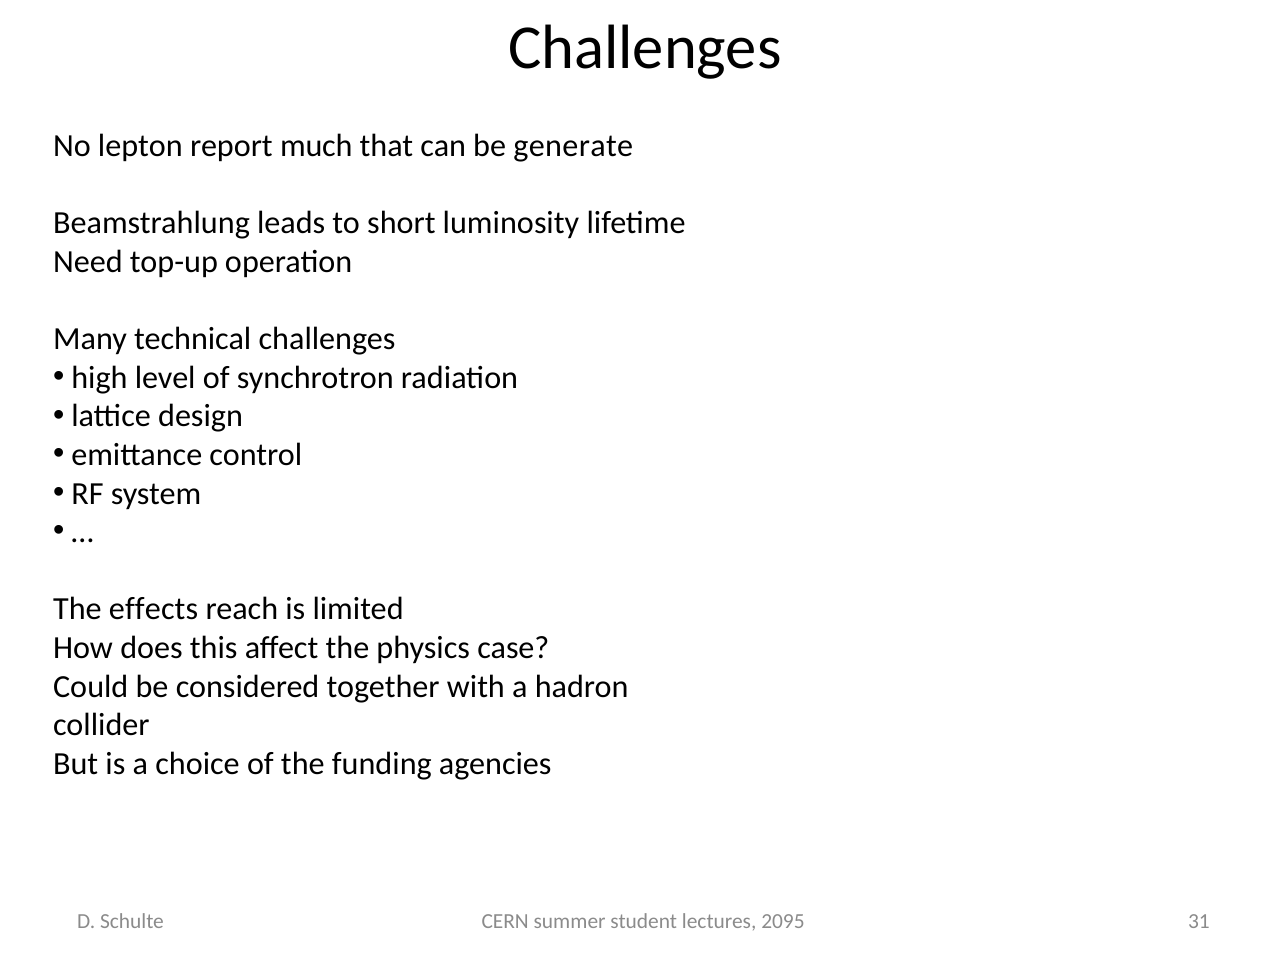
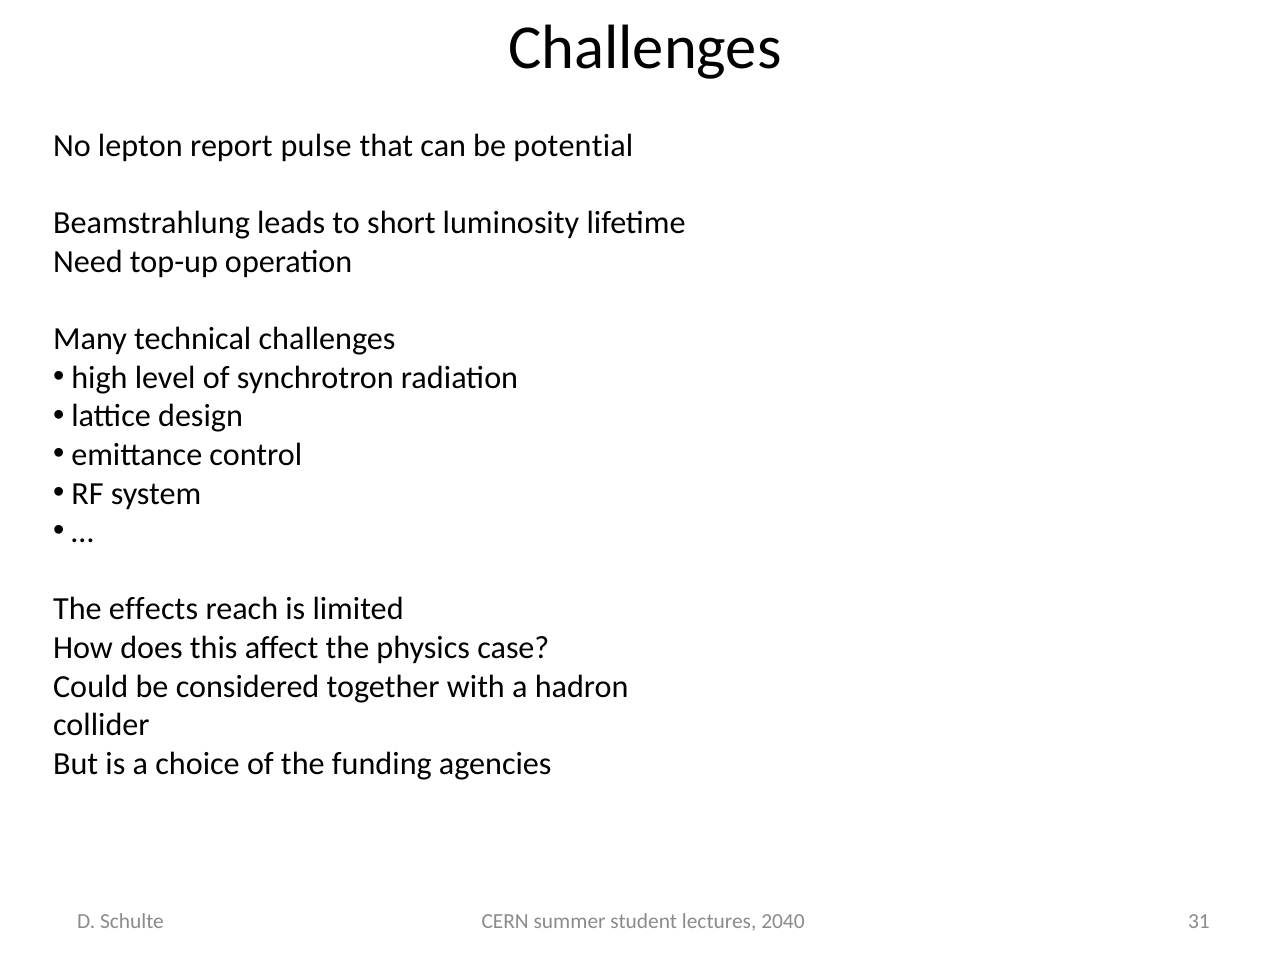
much: much -> pulse (316, 146)
generate: generate -> potential (573, 146)
2095: 2095 -> 2040 (783, 922)
